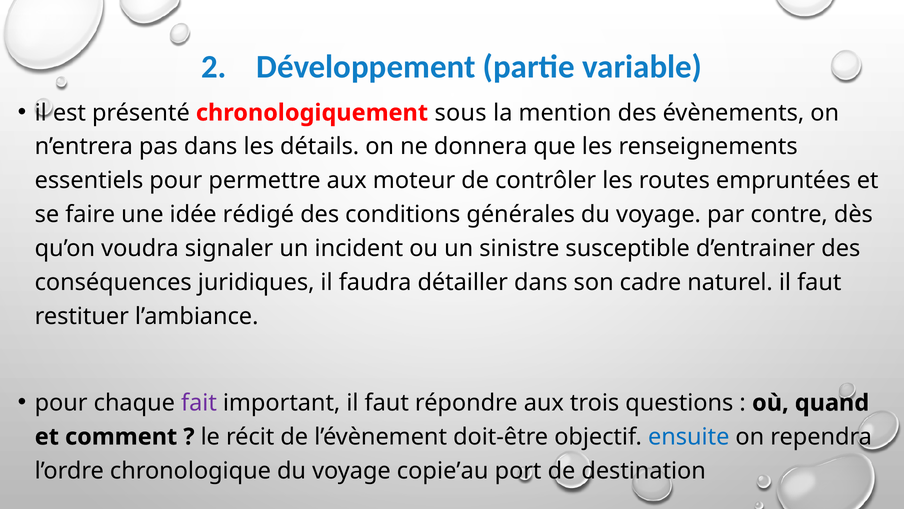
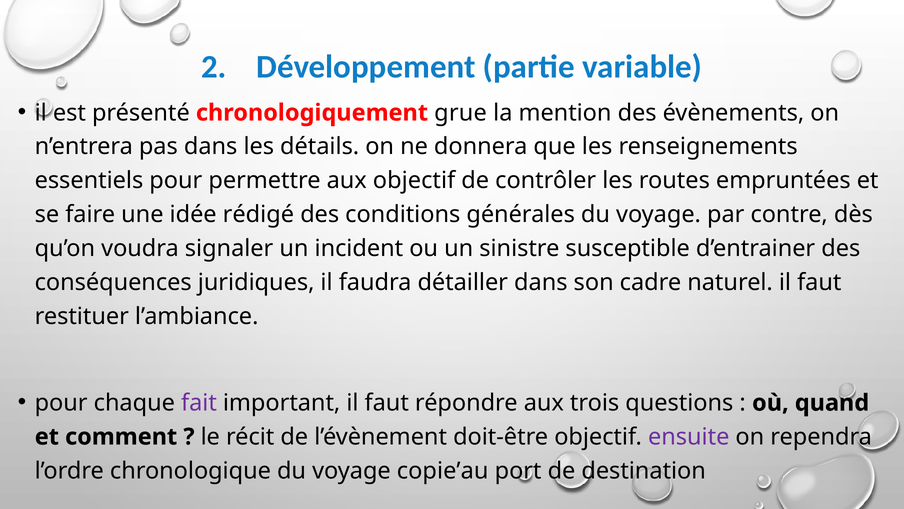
sous: sous -> grue (461, 113)
aux moteur: moteur -> objectif (414, 180)
ensuite colour: blue -> purple (689, 436)
